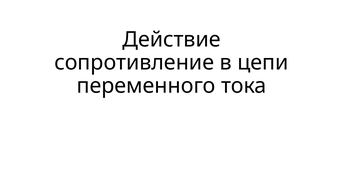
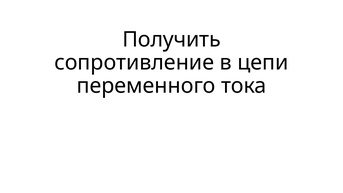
Действие: Действие -> Получить (172, 39)
